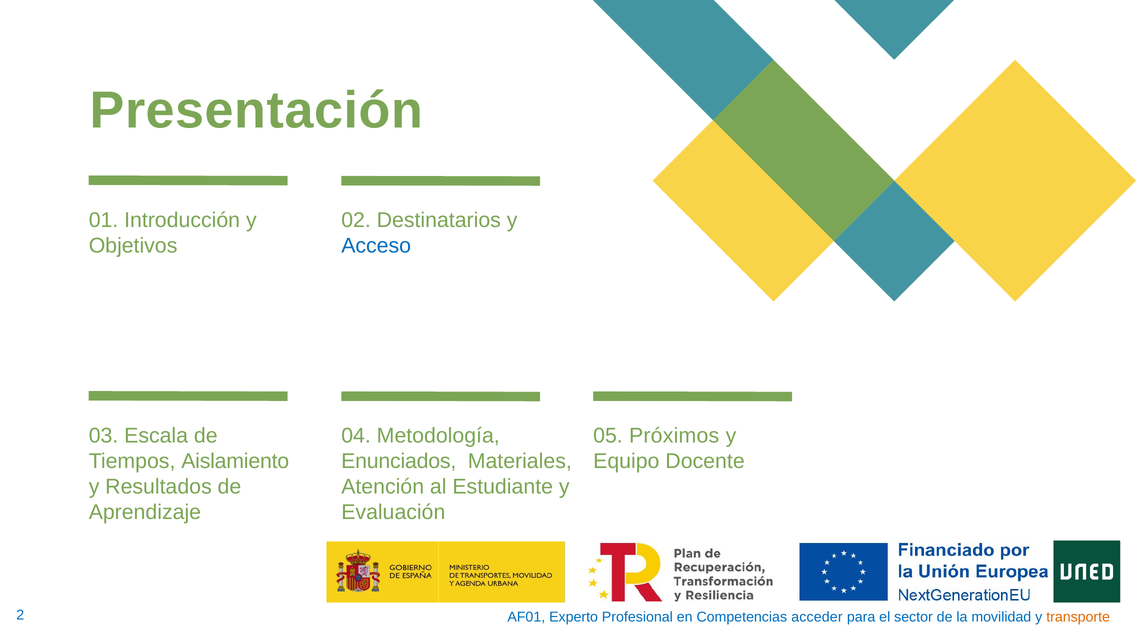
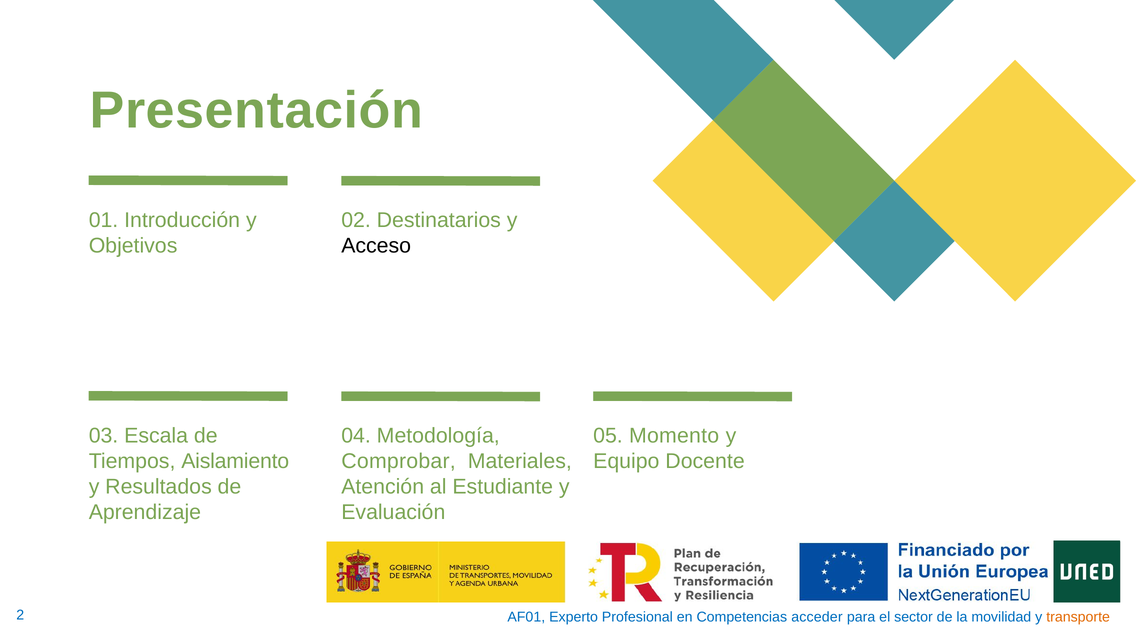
Acceso colour: blue -> black (376, 246)
Próximos: Próximos -> Momento (674, 436)
Enunciados: Enunciados -> Comprobar (399, 461)
